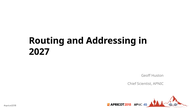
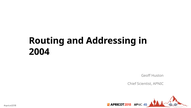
2027: 2027 -> 2004 (39, 52)
